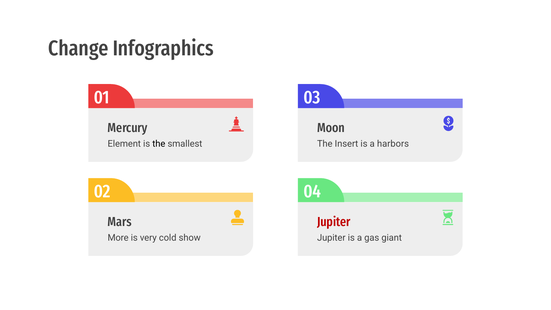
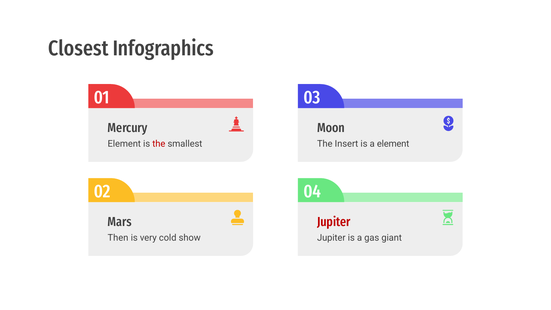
Change: Change -> Closest (78, 48)
the colour: black -> red (159, 144)
a harbors: harbors -> element (393, 144)
More: More -> Then (118, 238)
